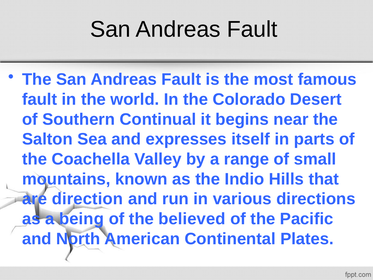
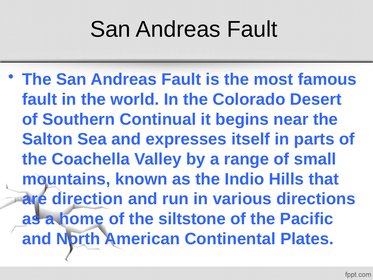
being: being -> home (81, 219)
believed: believed -> siltstone (192, 219)
